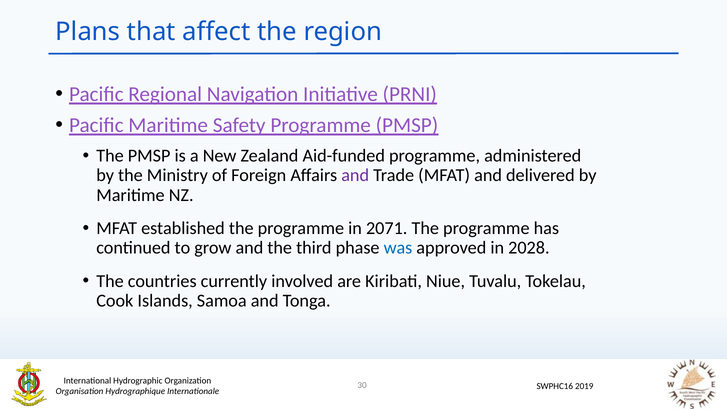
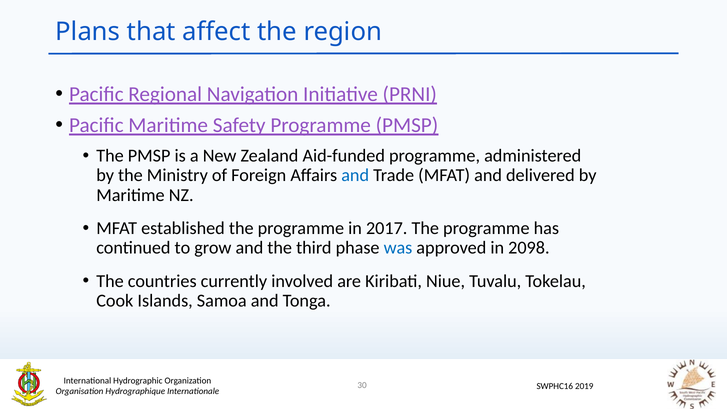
and colour: purple -> blue (355, 175)
2071: 2071 -> 2017 (387, 228)
2028: 2028 -> 2098 (529, 248)
